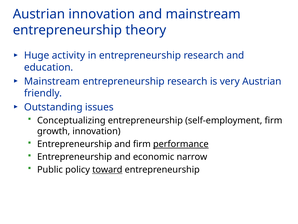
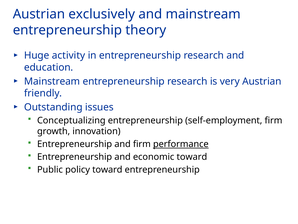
Austrian innovation: innovation -> exclusively (102, 14)
economic narrow: narrow -> toward (192, 157)
toward underline: present -> none (107, 169)
